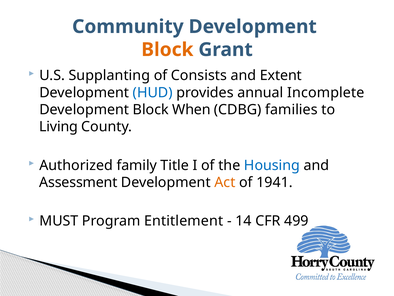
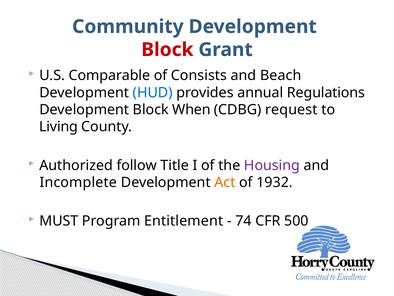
Block colour: orange -> red (167, 50)
Supplanting: Supplanting -> Comparable (109, 75)
Extent: Extent -> Beach (281, 75)
Incomplete: Incomplete -> Regulations (326, 92)
families: families -> request (291, 109)
family: family -> follow (137, 165)
Housing colour: blue -> purple (272, 165)
Assessment: Assessment -> Incomplete (78, 182)
1941: 1941 -> 1932 (275, 182)
14: 14 -> 74 (243, 221)
499: 499 -> 500 (296, 221)
